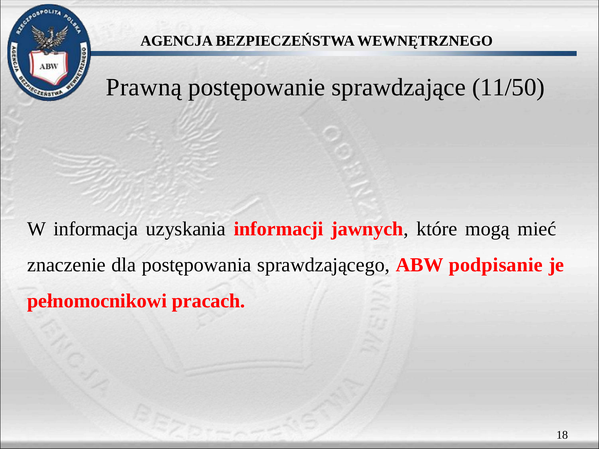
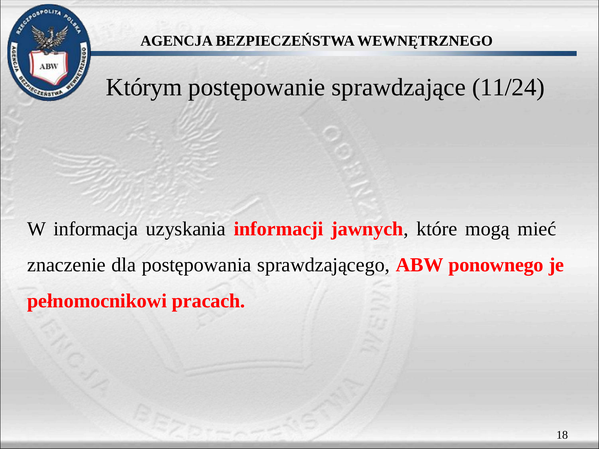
Prawną: Prawną -> Którym (144, 87)
11/50: 11/50 -> 11/24 (508, 87)
podpisanie: podpisanie -> ponownego (496, 265)
